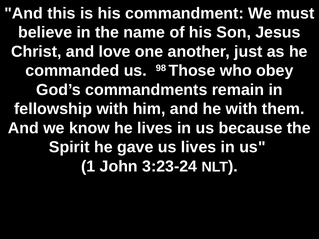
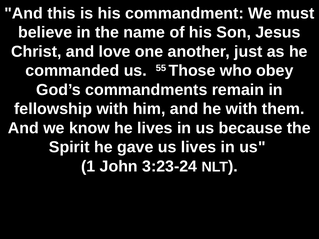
98: 98 -> 55 (161, 68)
